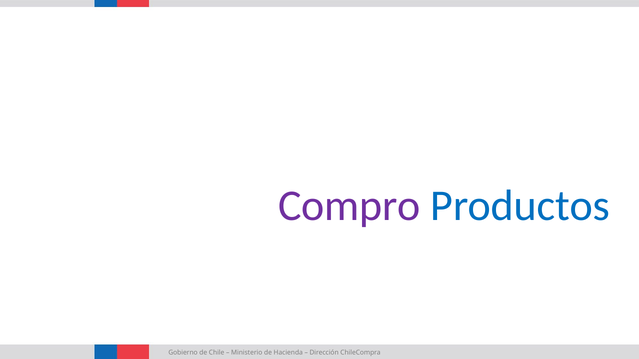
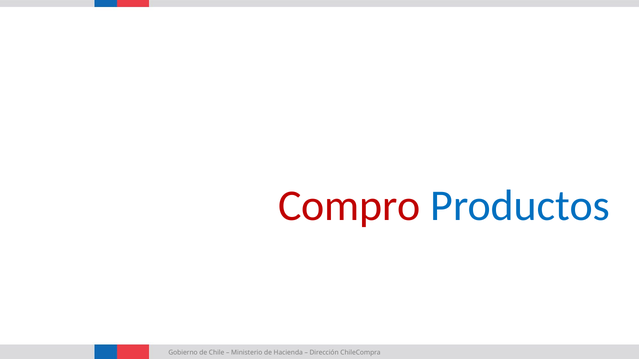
Compro colour: purple -> red (349, 206)
